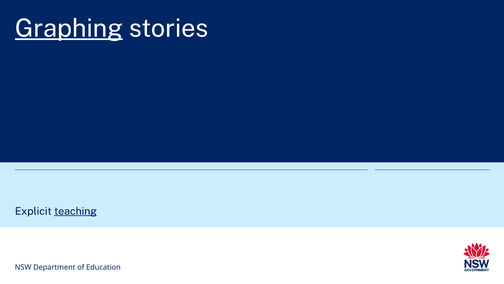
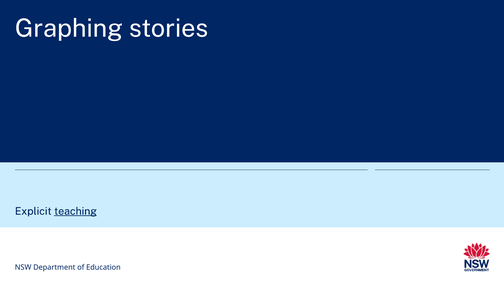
Graphing underline: present -> none (69, 28)
